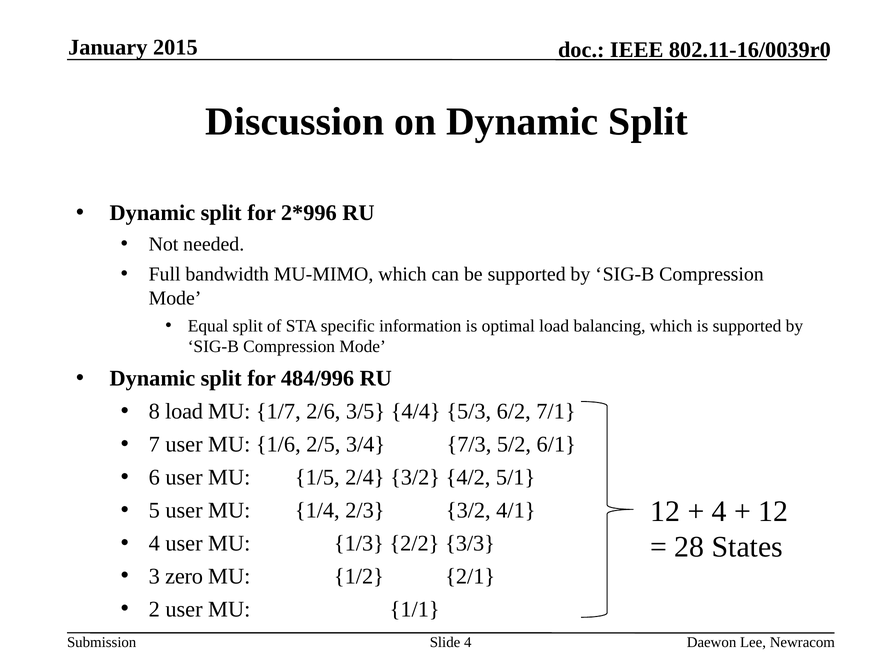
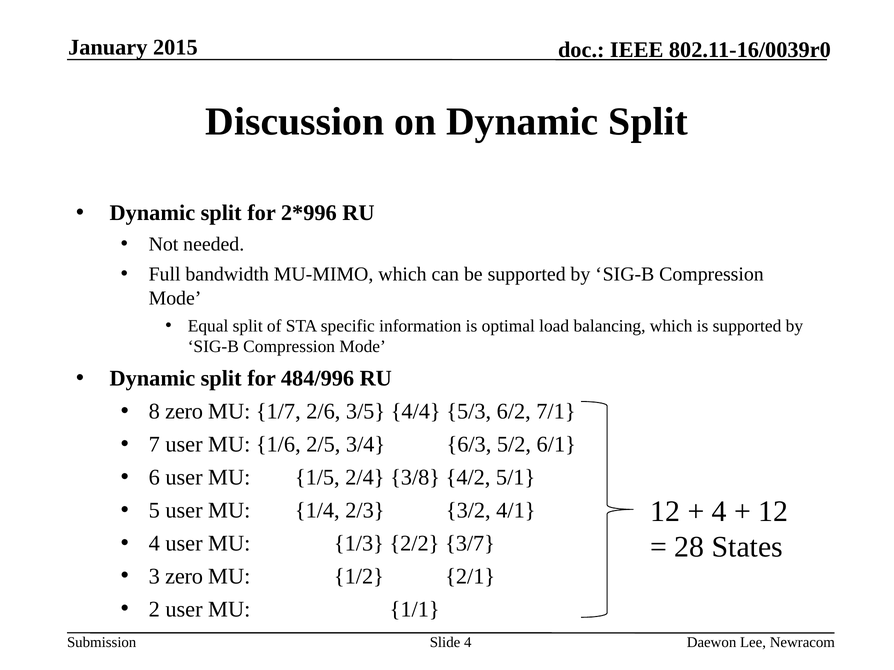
8 load: load -> zero (184, 412)
7/3: 7/3 -> 6/3 (469, 445)
2/4 3/2: 3/2 -> 3/8 (415, 478)
3/3: 3/3 -> 3/7 (470, 544)
